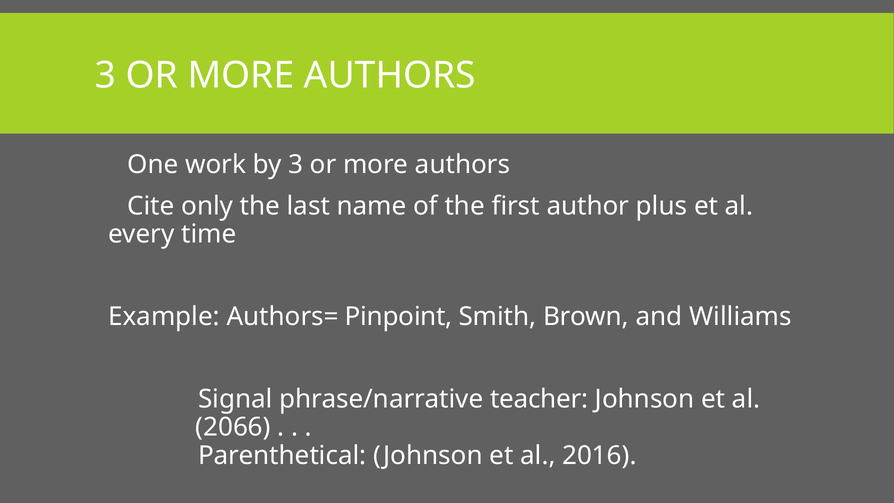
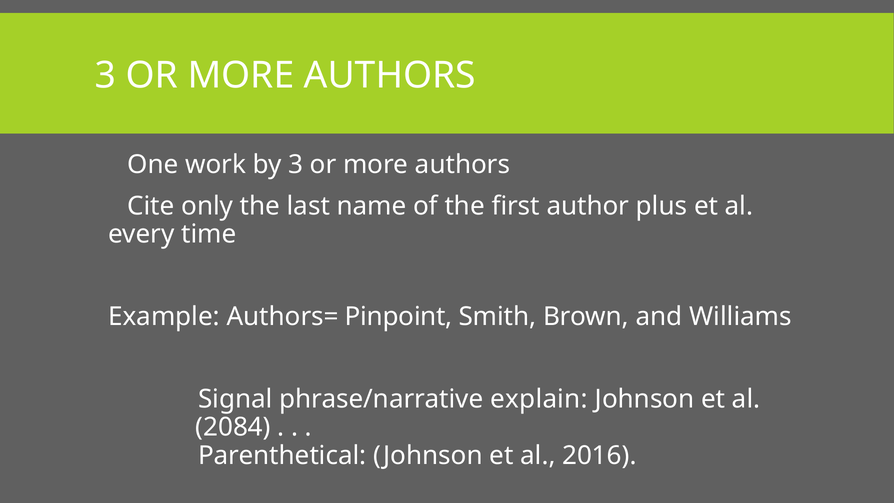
teacher: teacher -> explain (539, 399)
2066: 2066 -> 2084 (233, 427)
